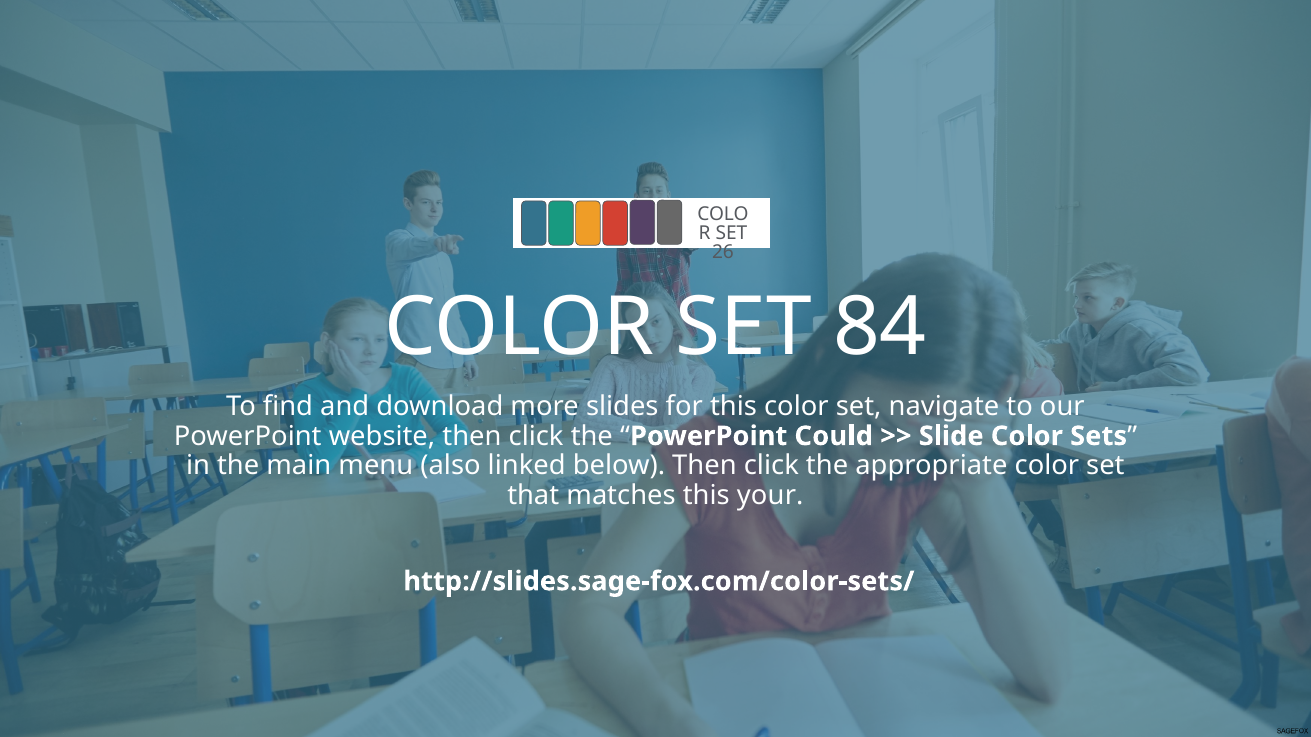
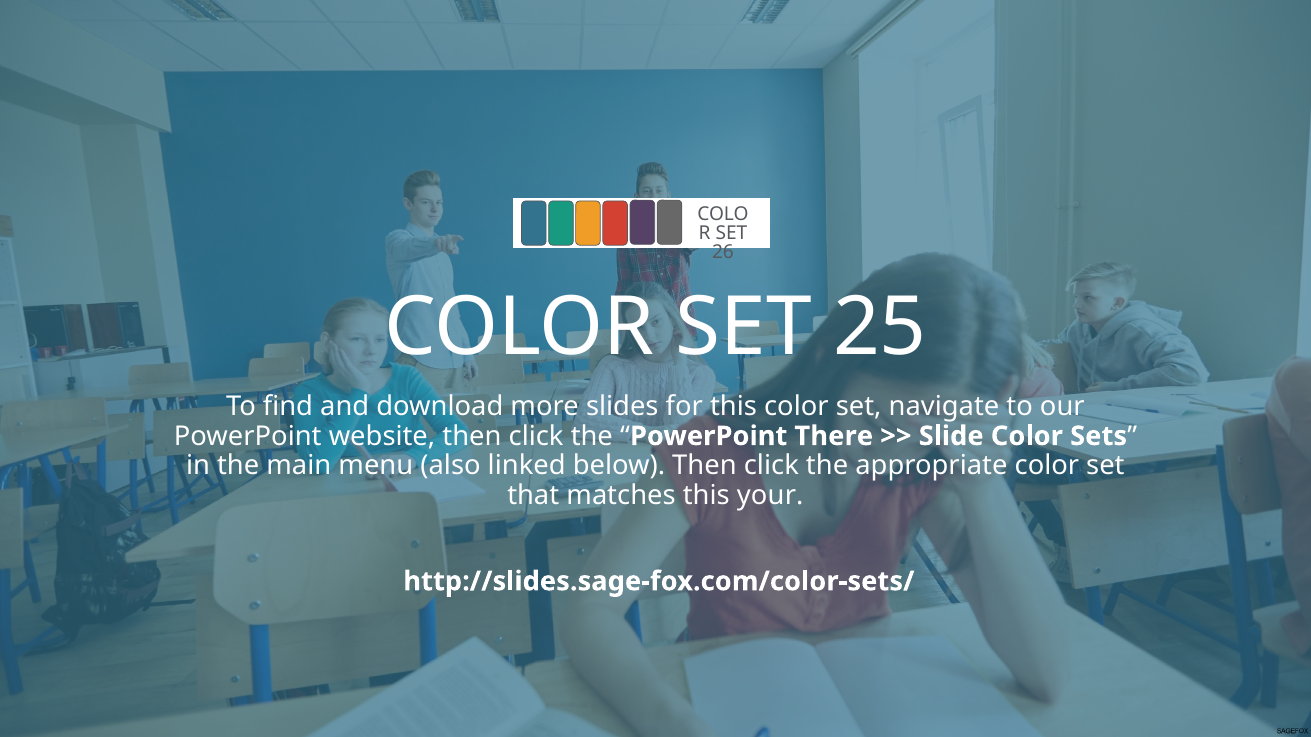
84: 84 -> 25 (880, 328)
Could: Could -> There (834, 436)
